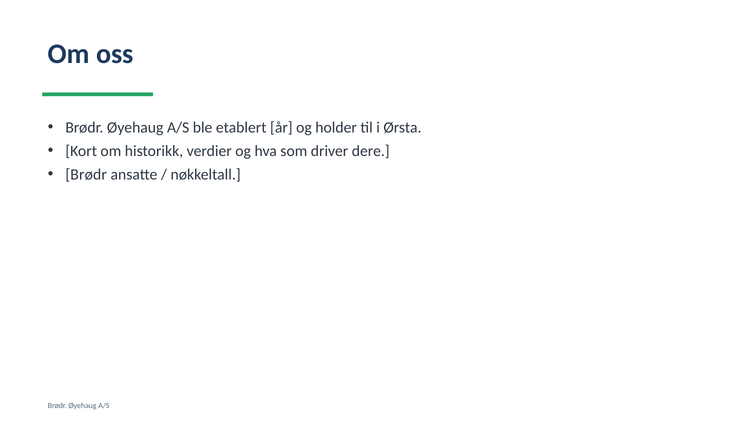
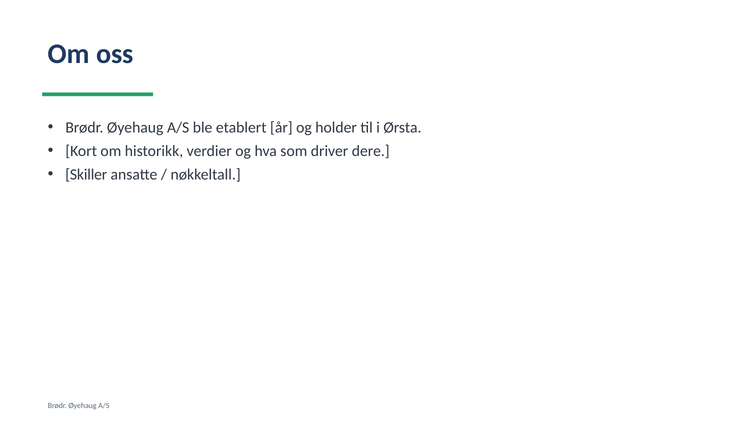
Brødr: Brødr -> Skiller (86, 174)
